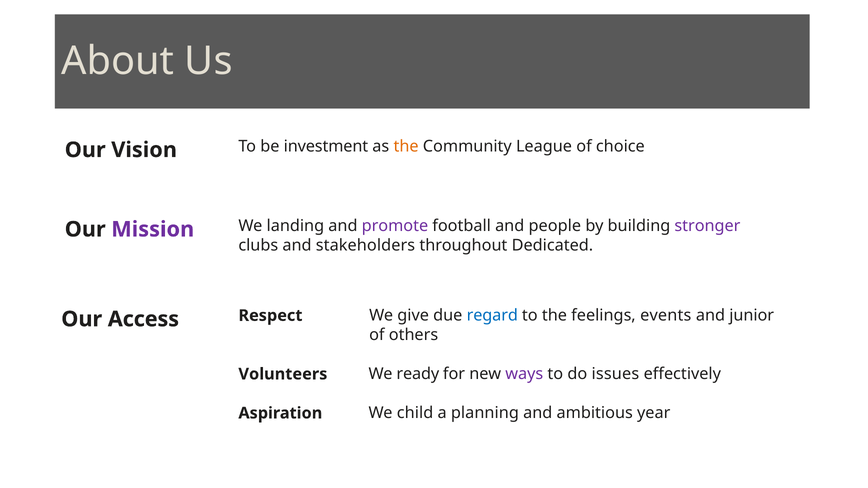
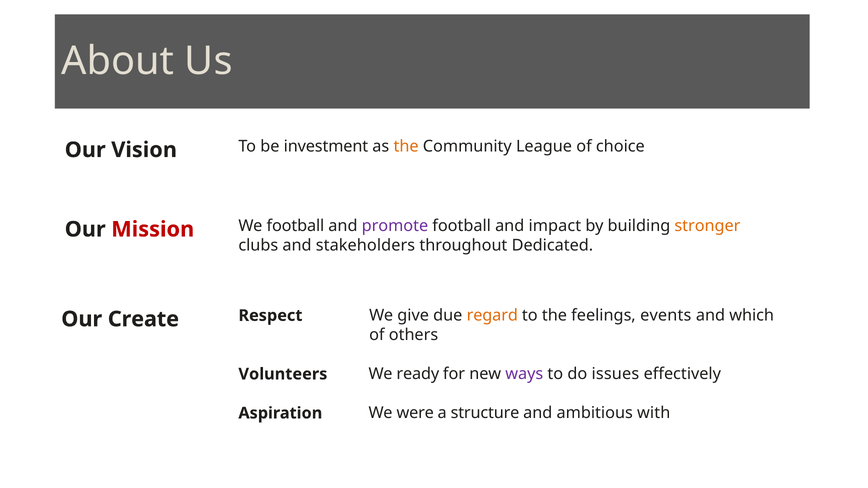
We landing: landing -> football (295, 226)
people: people -> impact (555, 226)
stronger colour: purple -> orange (707, 226)
Mission colour: purple -> red (153, 229)
regard colour: blue -> orange (492, 316)
junior: junior -> which (752, 316)
Access: Access -> Create (143, 319)
child: child -> were (415, 413)
planning: planning -> structure (485, 413)
year: year -> with (654, 413)
